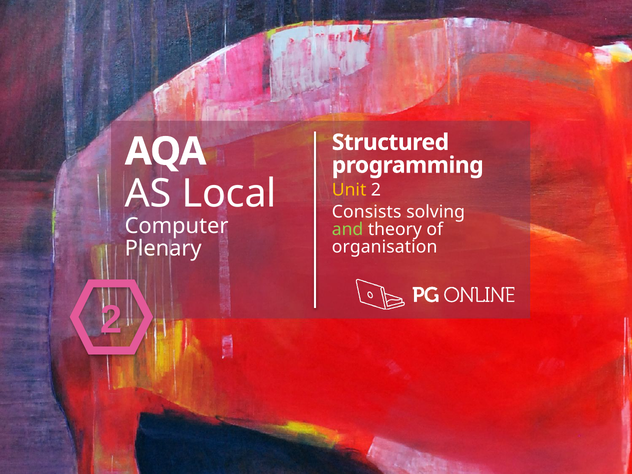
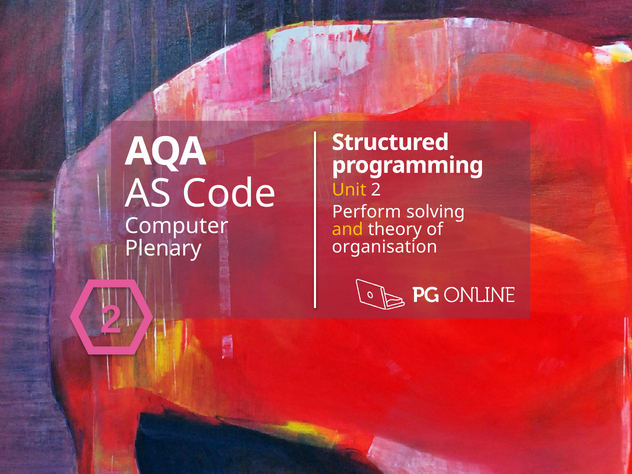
Local: Local -> Code (229, 194)
Consists: Consists -> Perform (367, 212)
and colour: light green -> yellow (348, 229)
